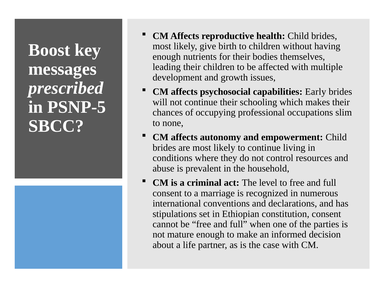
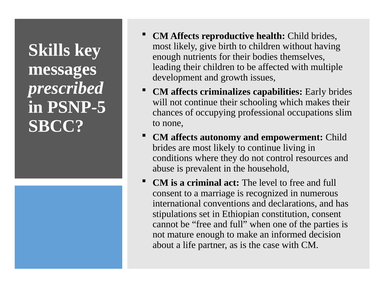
Boost: Boost -> Skills (49, 50)
psychosocial: psychosocial -> criminalizes (225, 92)
